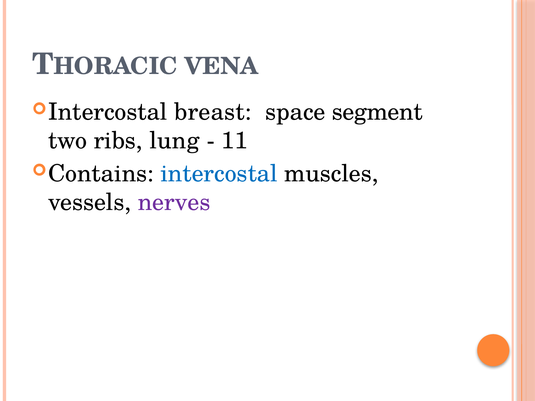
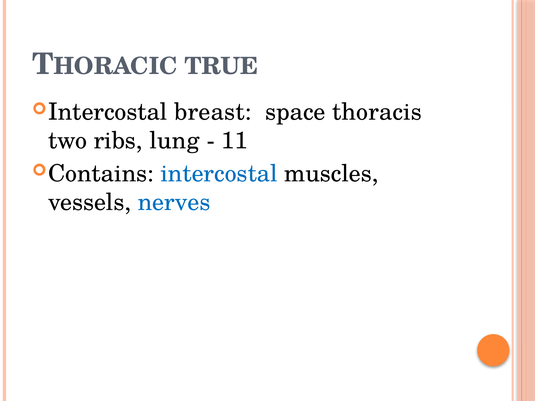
VENA: VENA -> TRUE (221, 67)
segment: segment -> thoracis (377, 112)
nerves colour: purple -> blue (174, 202)
